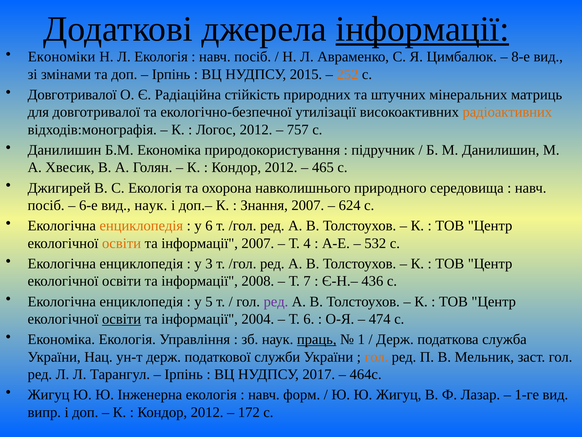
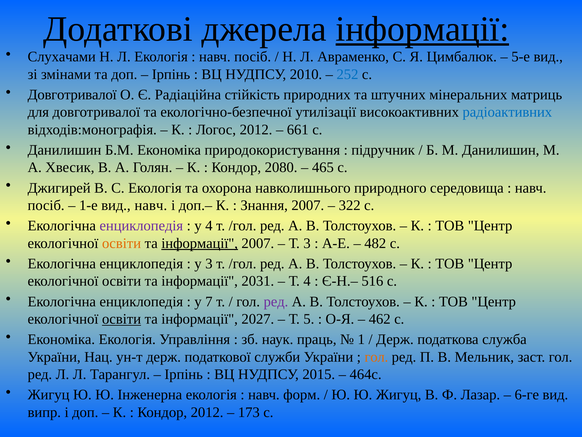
Економіки: Економіки -> Слухачами (62, 57)
8-е: 8-е -> 5-е (521, 57)
2015: 2015 -> 2010 (306, 74)
252 colour: orange -> blue (347, 74)
радіоактивних colour: orange -> blue (507, 112)
757: 757 -> 661 (298, 129)
2012: 2012 -> 2080 (281, 167)
6-е: 6-е -> 1-е (88, 205)
вид наук: наук -> навч (151, 205)
624: 624 -> 322 (350, 205)
енциклопедія colour: orange -> purple (141, 226)
у 6: 6 -> 4 (209, 226)
інформації underline: none -> present (200, 243)
Т 4: 4 -> 3 (307, 243)
532: 532 -> 482 (375, 243)
2008: 2008 -> 2031 (258, 281)
Т 7: 7 -> 4 (307, 281)
436: 436 -> 516 (372, 281)
5: 5 -> 7 (209, 301)
2004: 2004 -> 2027 (258, 319)
Т 6: 6 -> 5 (309, 319)
474: 474 -> 462 (380, 319)
праць underline: present -> none (317, 339)
2017: 2017 -> 2015 (319, 374)
1-ге: 1-ге -> 6-ге (527, 394)
172: 172 -> 173 (249, 412)
